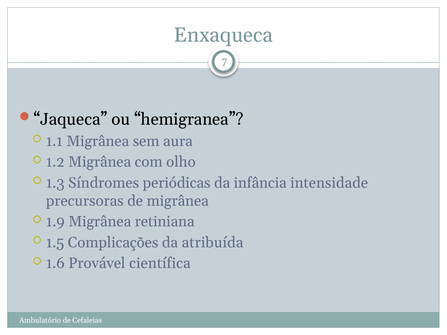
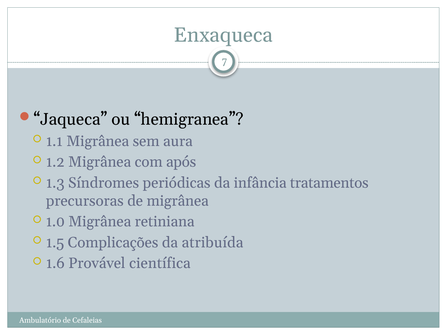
olho: olho -> após (181, 162)
intensidade: intensidade -> tratamentos (329, 183)
1.9: 1.9 -> 1.0 (55, 222)
